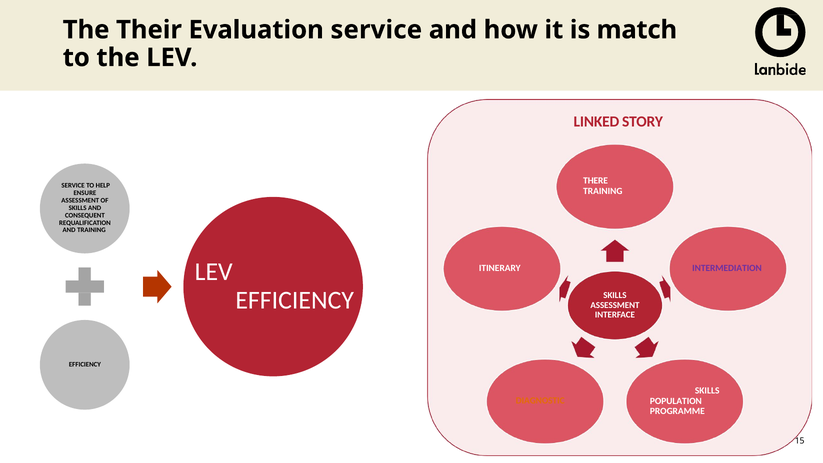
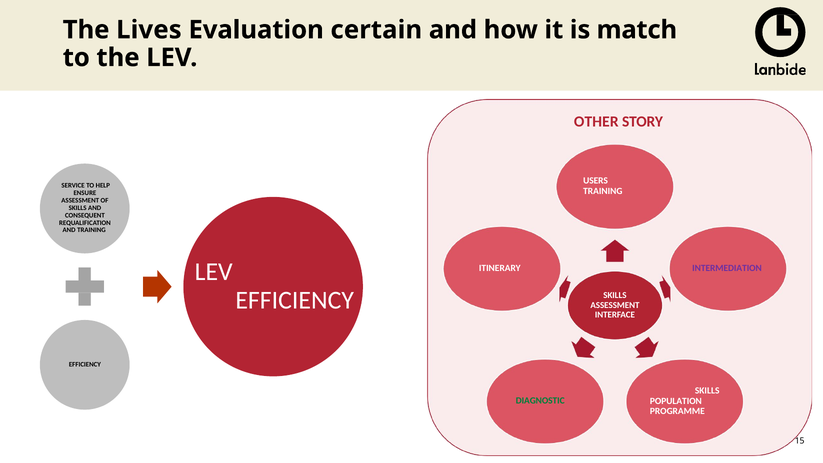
Their: Their -> Lives (149, 30)
Evaluation service: service -> certain (376, 30)
LINKED: LINKED -> OTHER (596, 121)
THERE: THERE -> USERS (596, 180)
DIAGNOSTIC colour: orange -> green (540, 401)
